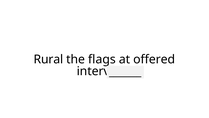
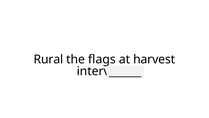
offered: offered -> harvest (154, 59)
